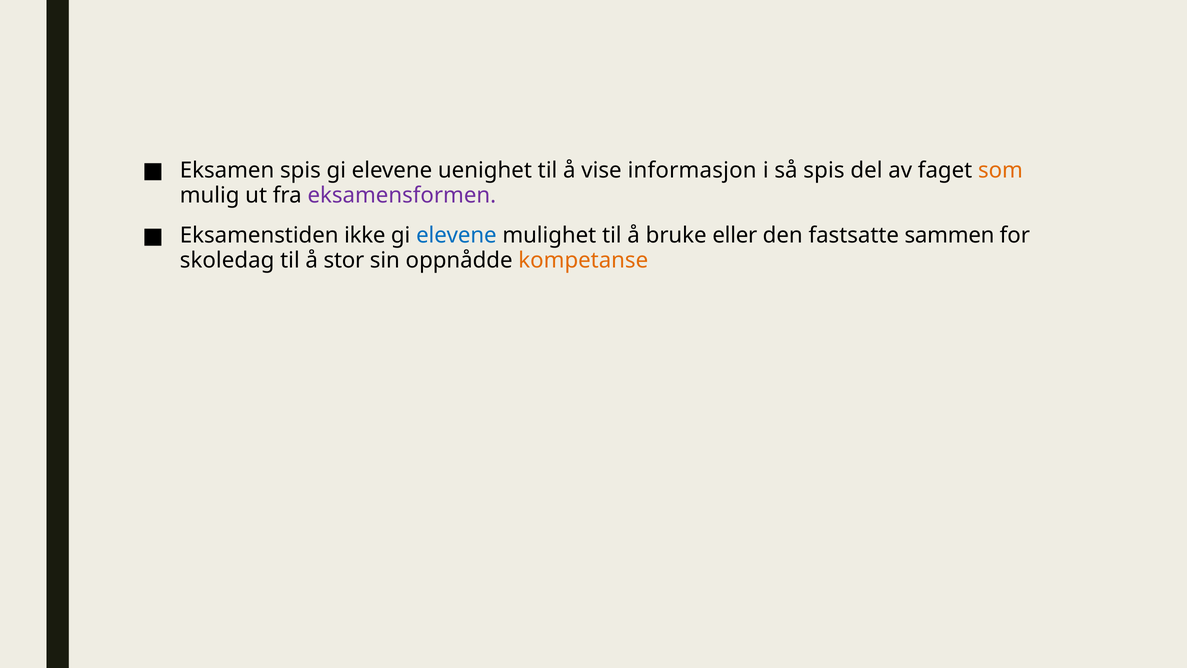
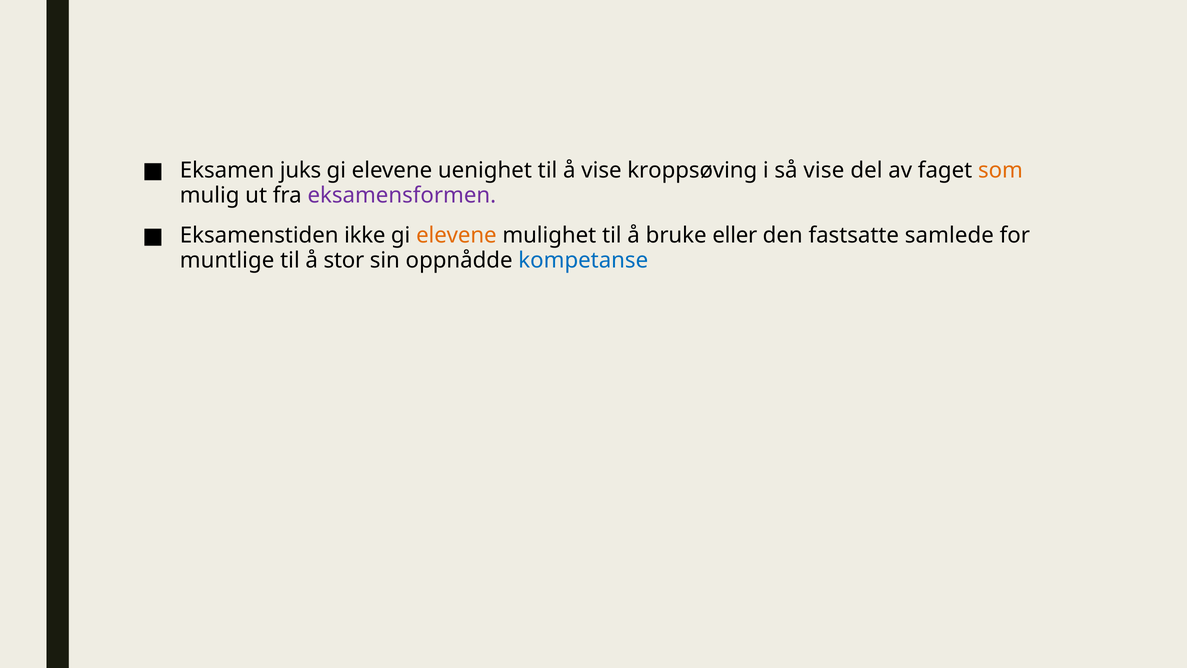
Eksamen spis: spis -> juks (301, 170)
informasjon: informasjon -> kroppsøving (692, 170)
så spis: spis -> vise (824, 170)
elevene colour: blue -> orange (456, 235)
sammen: sammen -> samlede (949, 235)
skoledag: skoledag -> muntlige (227, 260)
kompetanse colour: orange -> blue (583, 260)
